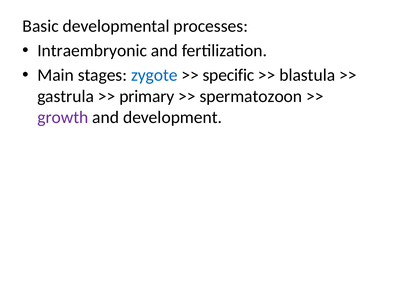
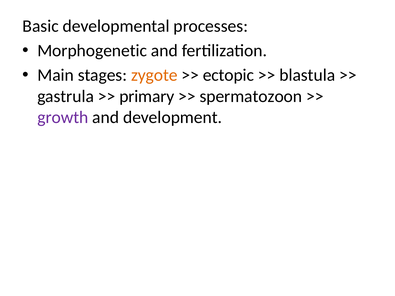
Intraembryonic: Intraembryonic -> Morphogenetic (92, 51)
zygote colour: blue -> orange (154, 75)
specific: specific -> ectopic (228, 75)
